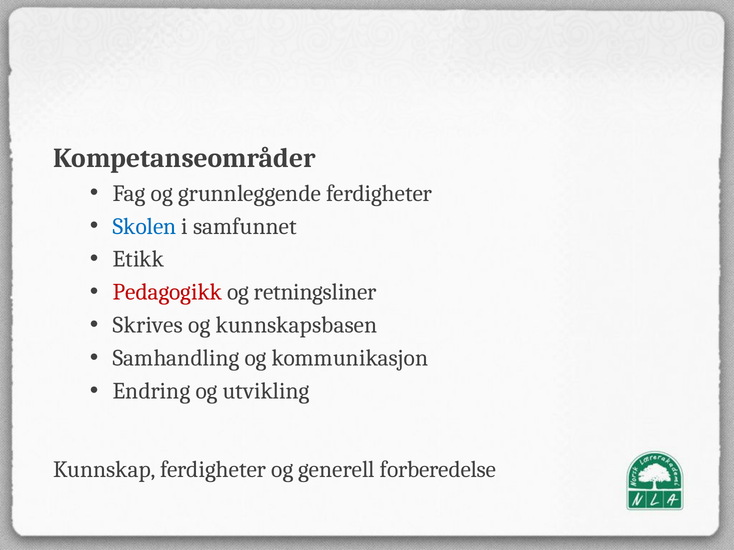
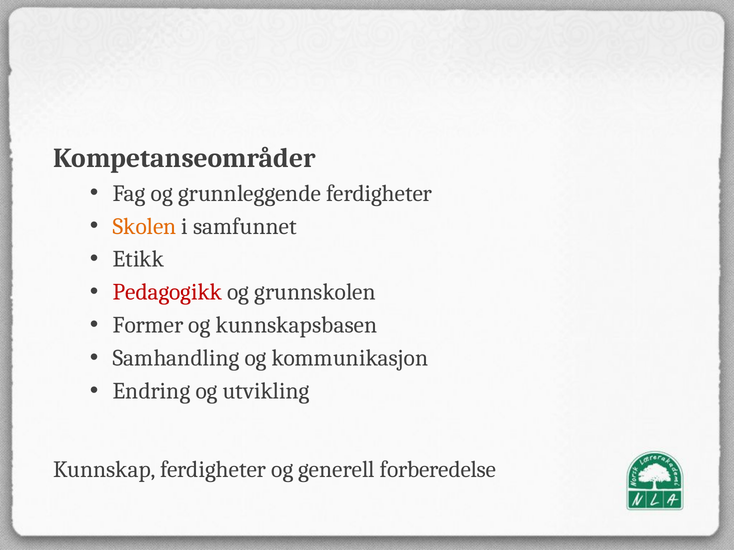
Skolen colour: blue -> orange (145, 226)
retningsliner: retningsliner -> grunnskolen (315, 292)
Skrives: Skrives -> Former (148, 325)
